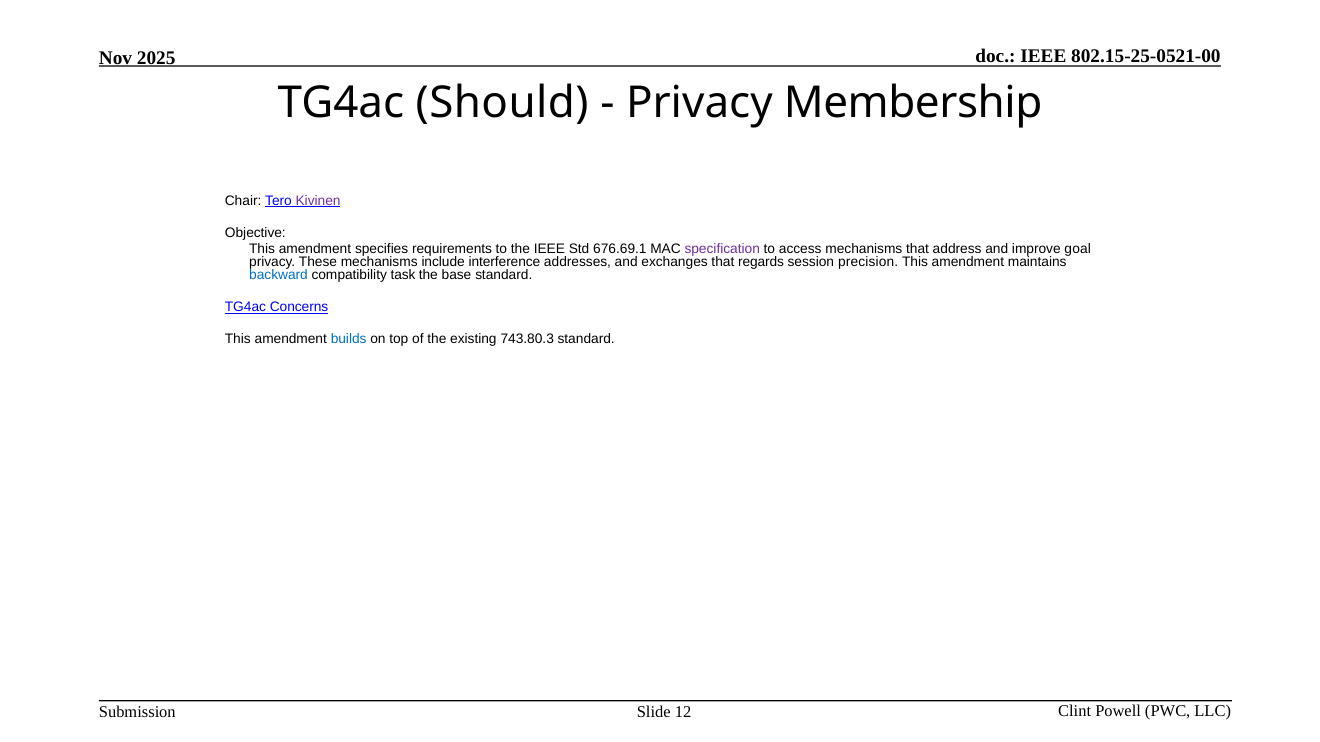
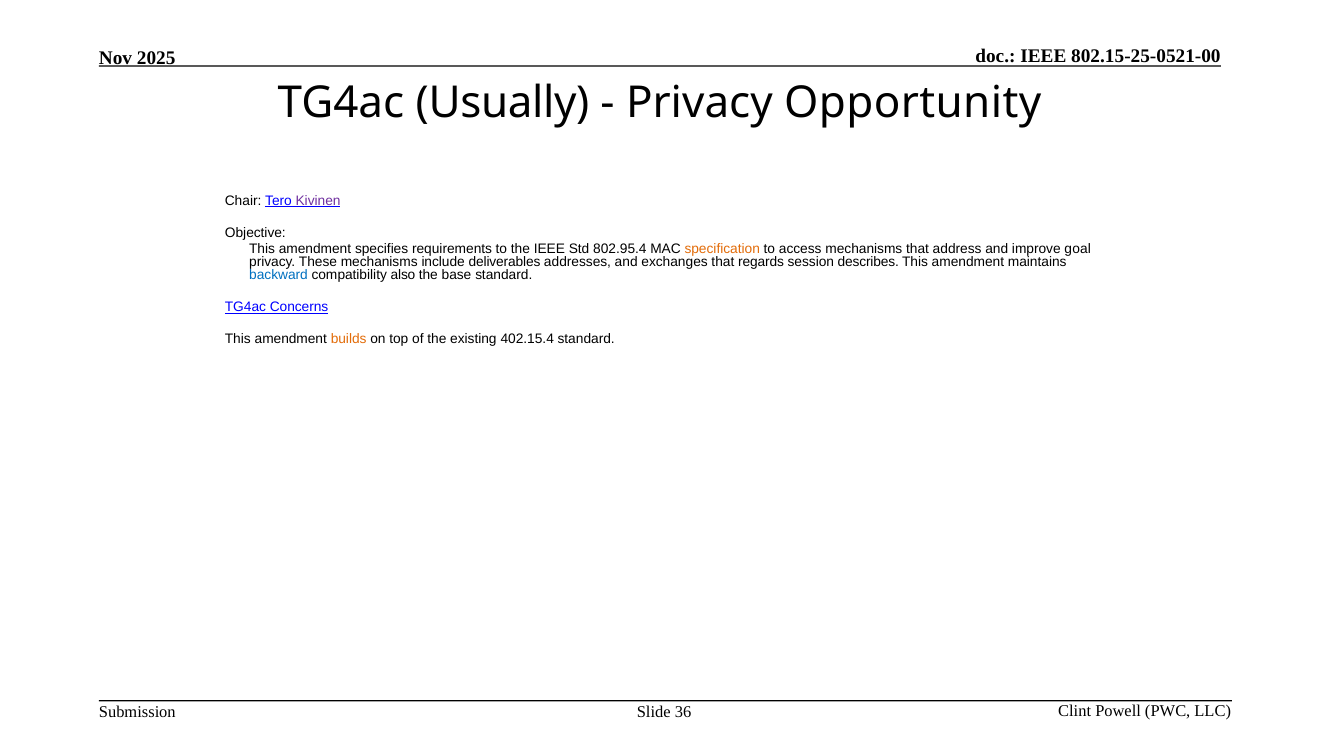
Should: Should -> Usually (503, 103)
Membership: Membership -> Opportunity (913, 103)
676.69.1: 676.69.1 -> 802.95.4 (620, 249)
specification colour: purple -> orange (722, 249)
interference: interference -> deliverables (505, 262)
precision: precision -> describes (868, 262)
task: task -> also (403, 275)
builds colour: blue -> orange (349, 339)
743.80.3: 743.80.3 -> 402.15.4 (527, 339)
12: 12 -> 36 (683, 712)
